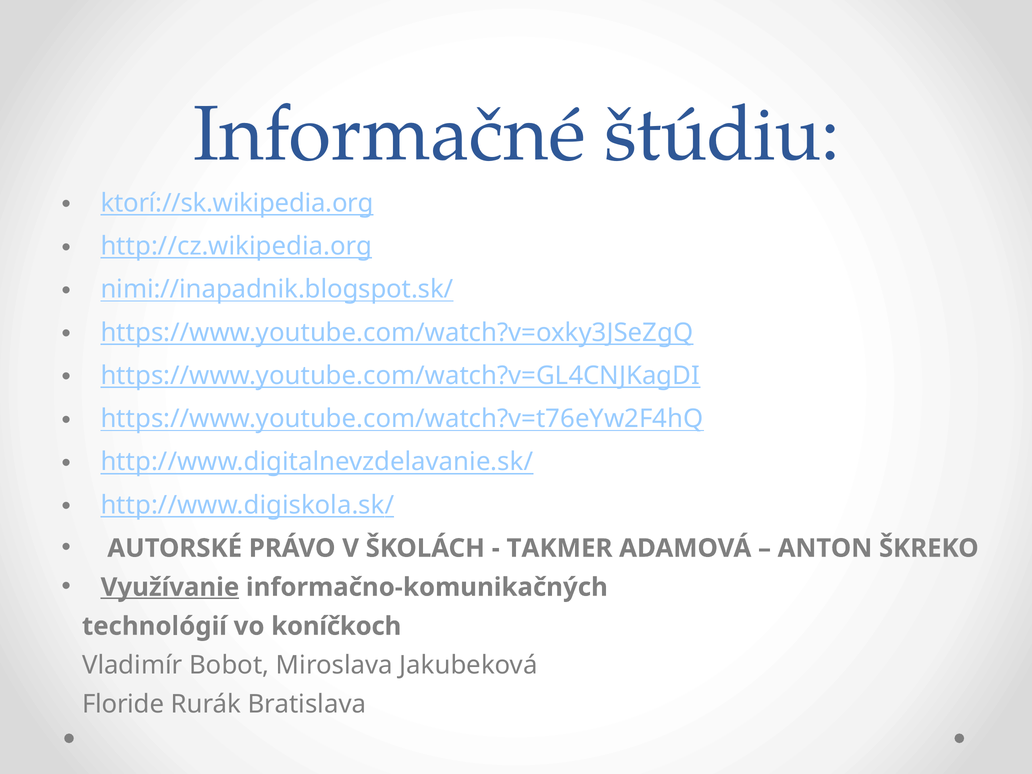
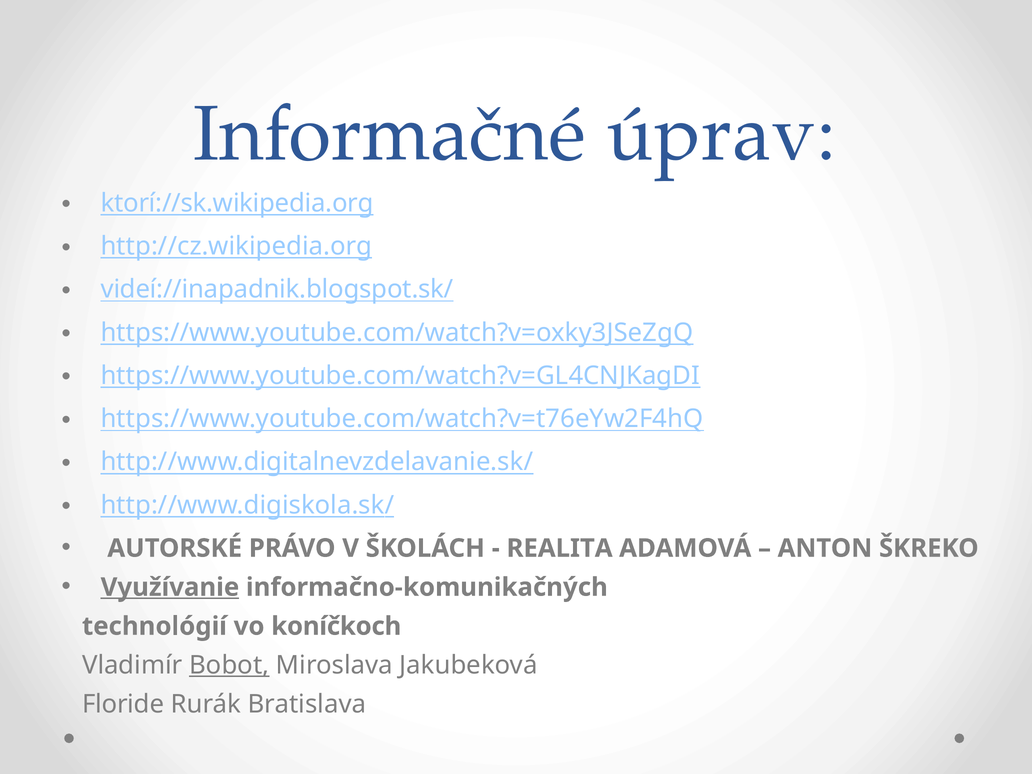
štúdiu: štúdiu -> úprav (721, 134)
nimi://inapadnik.blogspot.sk/: nimi://inapadnik.blogspot.sk/ -> videí://inapadnik.blogspot.sk/ (277, 289)
TAKMER: TAKMER -> REALITA (560, 548)
Bobot underline: none -> present (229, 665)
